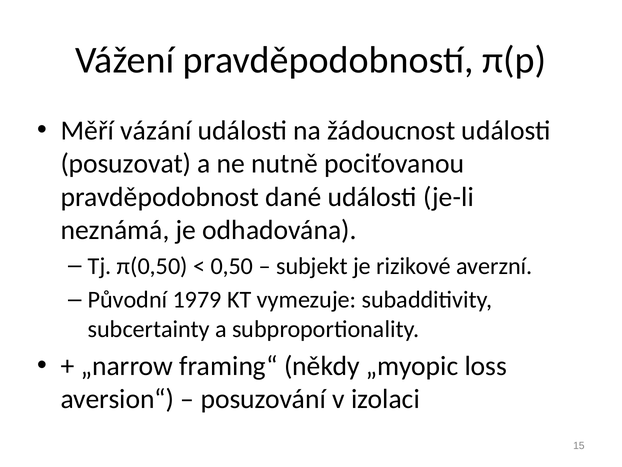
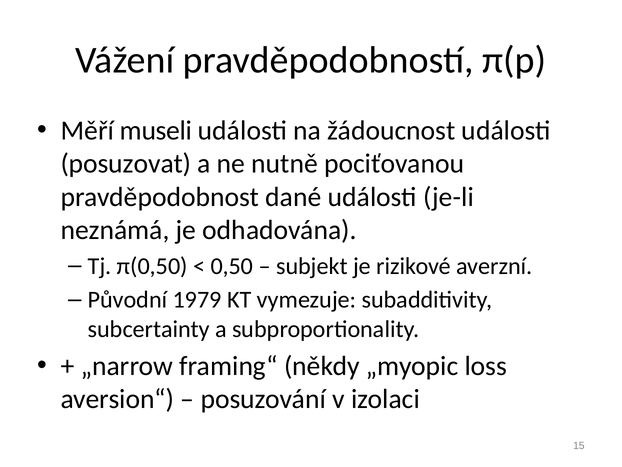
vázání: vázání -> museli (156, 130)
